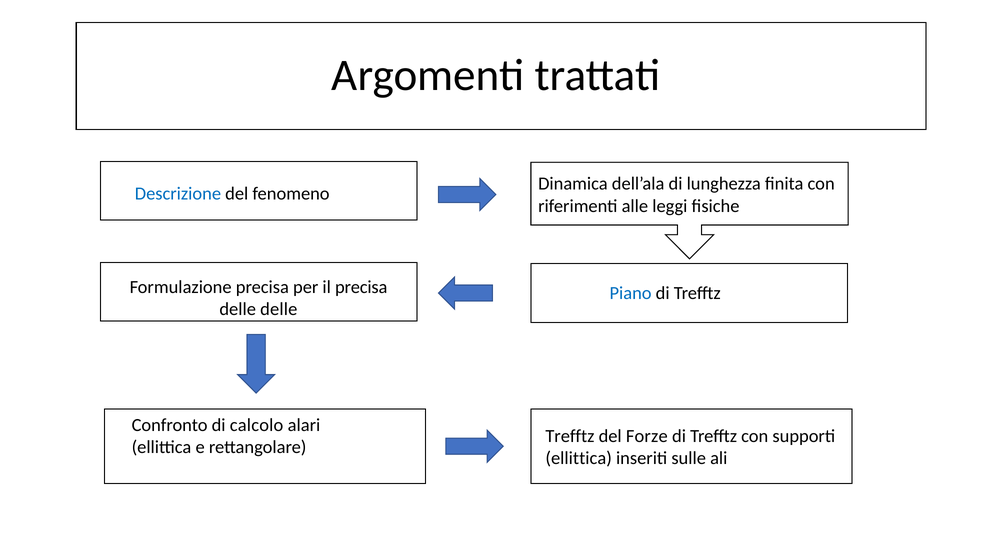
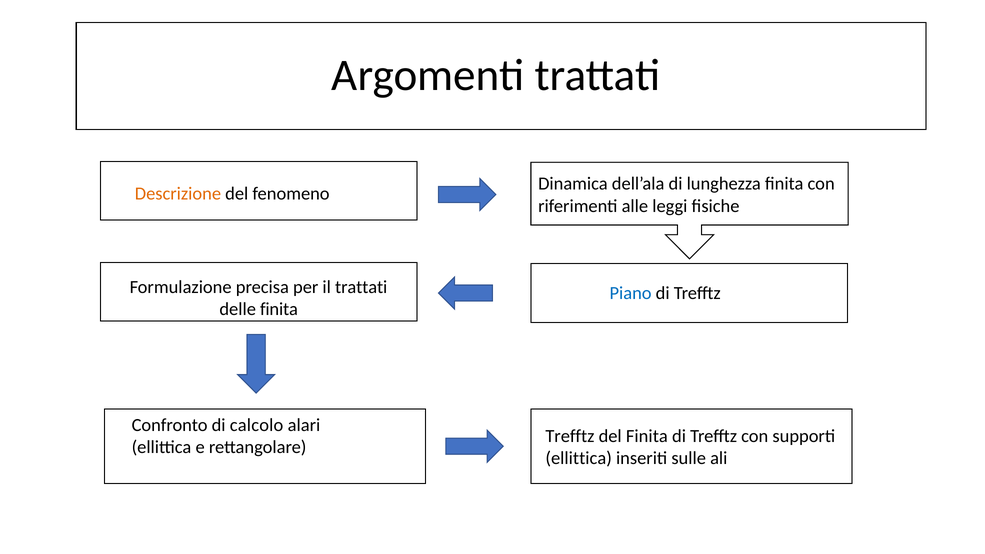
Descrizione colour: blue -> orange (178, 193)
il precisa: precisa -> trattati (361, 287)
delle delle: delle -> finita (279, 309)
del Forze: Forze -> Finita (647, 436)
